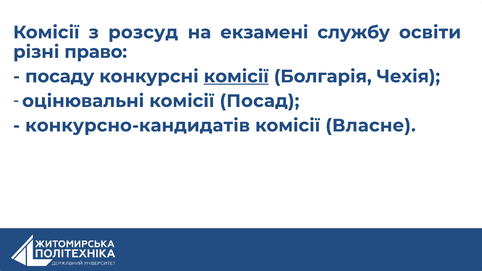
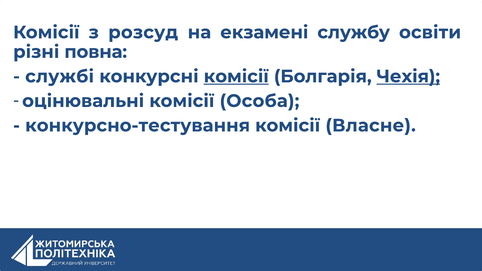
право: право -> повна (96, 52)
посаду: посаду -> службі (60, 76)
Чехія underline: none -> present (408, 76)
Посад: Посад -> Особа (260, 101)
конкурсно-кандидатів: конкурсно-кандидатів -> конкурсно-тестування (138, 126)
